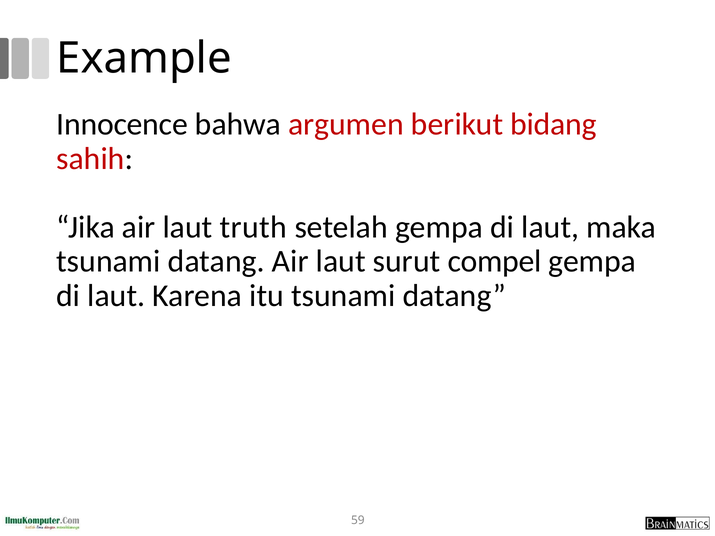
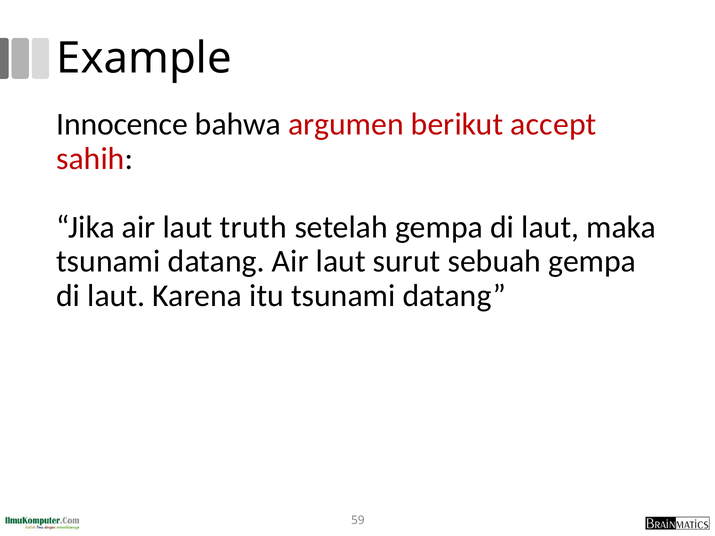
bidang: bidang -> accept (553, 124)
compel: compel -> sebuah (494, 262)
